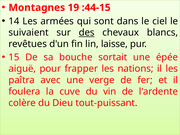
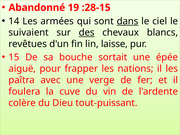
Montagnes: Montagnes -> Abandonné (37, 8)
:44-15: :44-15 -> :28-15 (96, 8)
dans underline: none -> present (128, 21)
